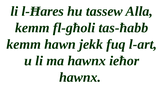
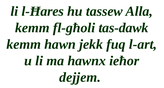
tas-ħabb: tas-ħabb -> tas-dawk (123, 28)
hawnx: hawnx -> dejjem (80, 78)
